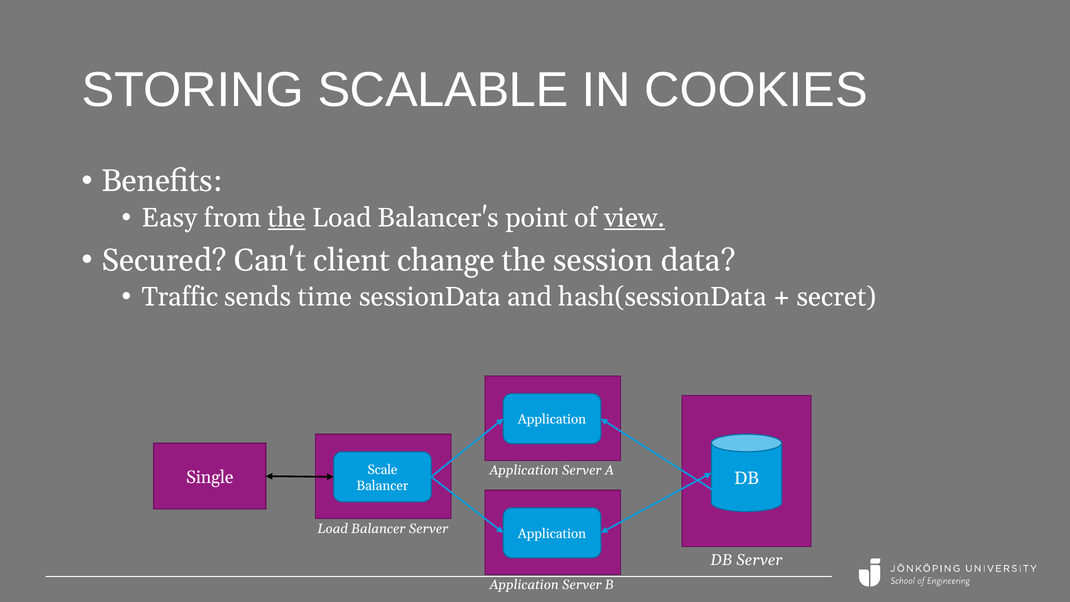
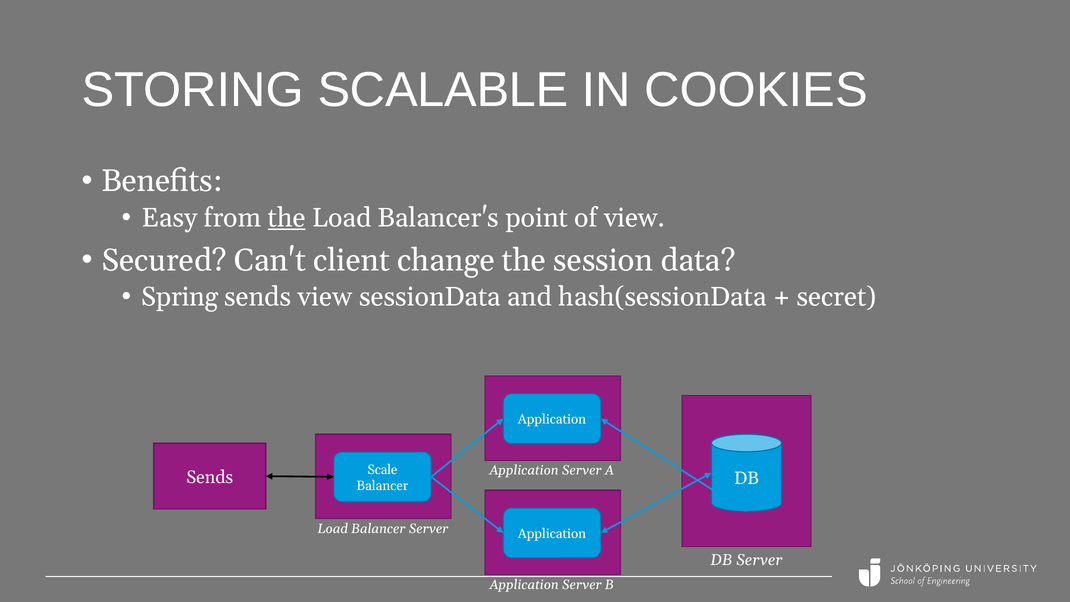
view underline: present -> none (635, 218)
Traffic: Traffic -> Spring (180, 297)
sends time: time -> view (325, 297)
Single: Single -> Sends (210, 477)
